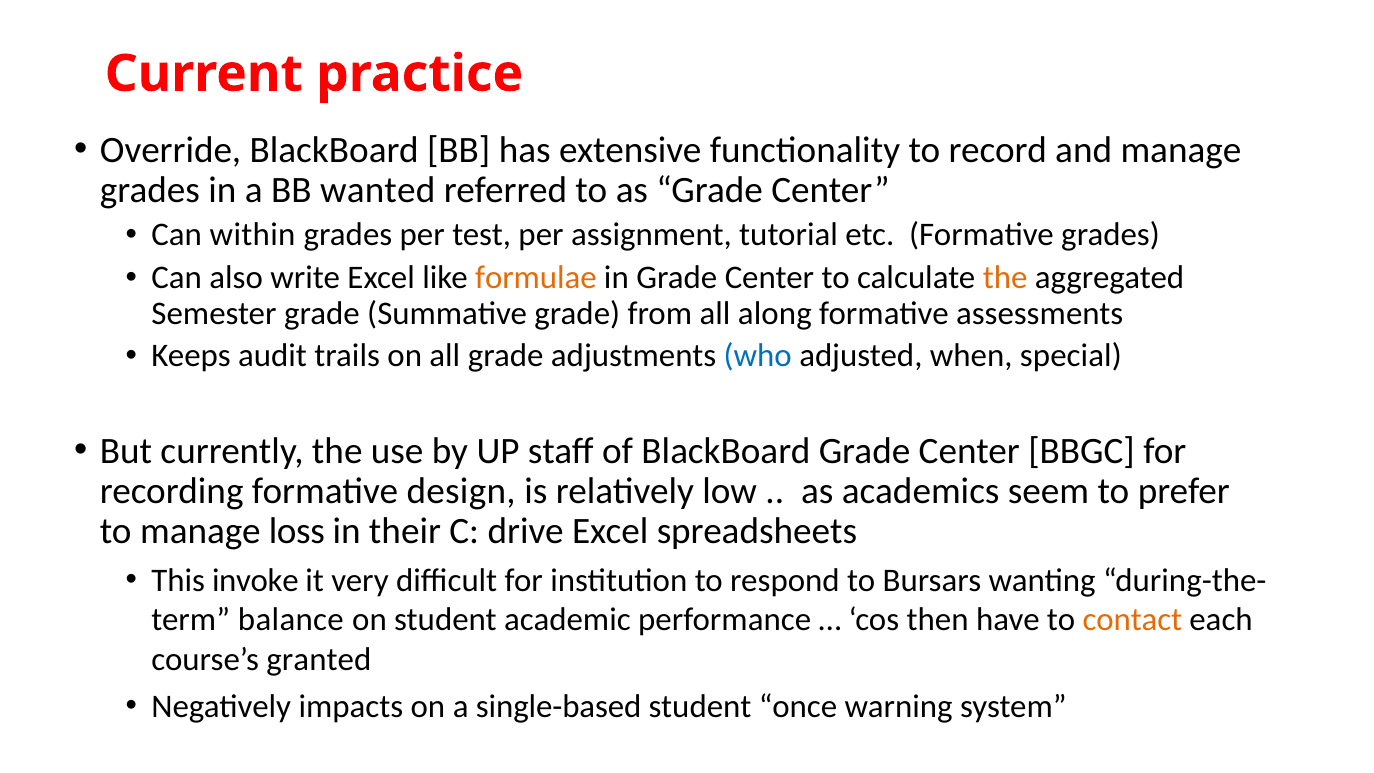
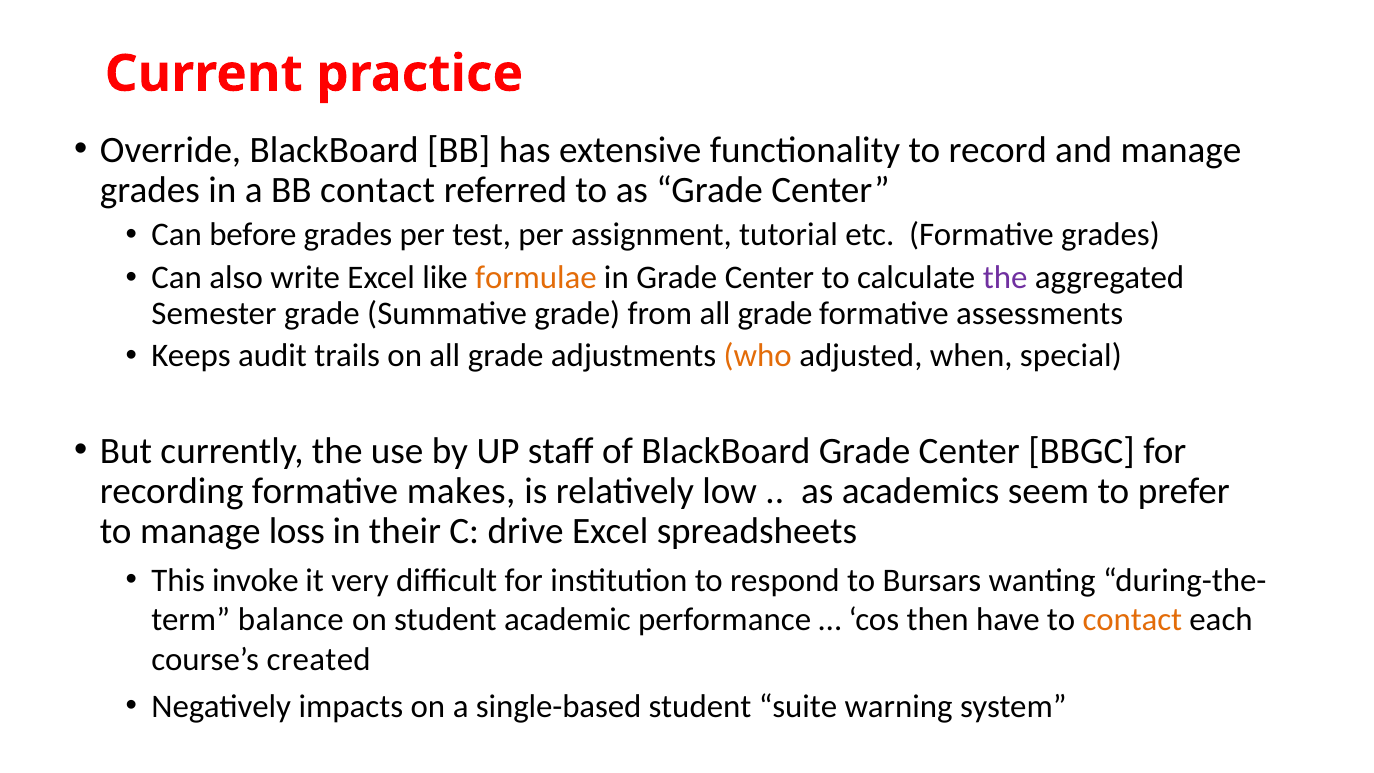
BB wanted: wanted -> contact (378, 190)
within: within -> before (253, 235)
the colour: orange -> purple (1005, 278)
from all along: along -> grade (775, 313)
who colour: blue -> orange (758, 356)
design: design -> makes (461, 491)
granted: granted -> created (319, 659)
once: once -> suite (798, 706)
